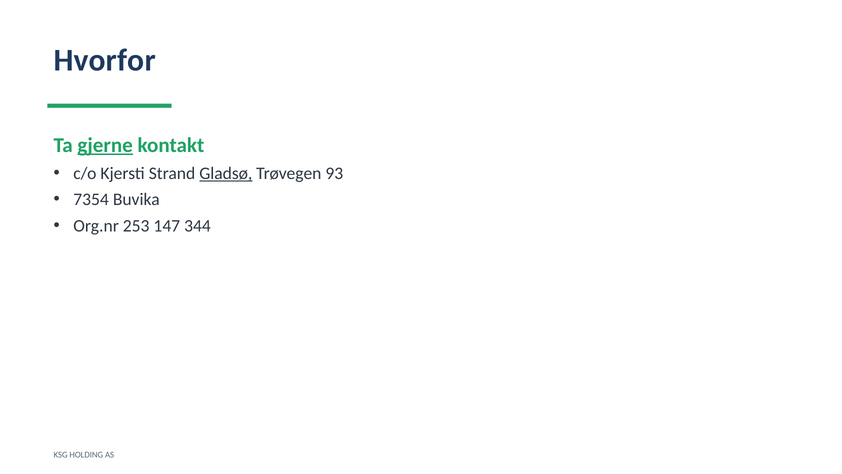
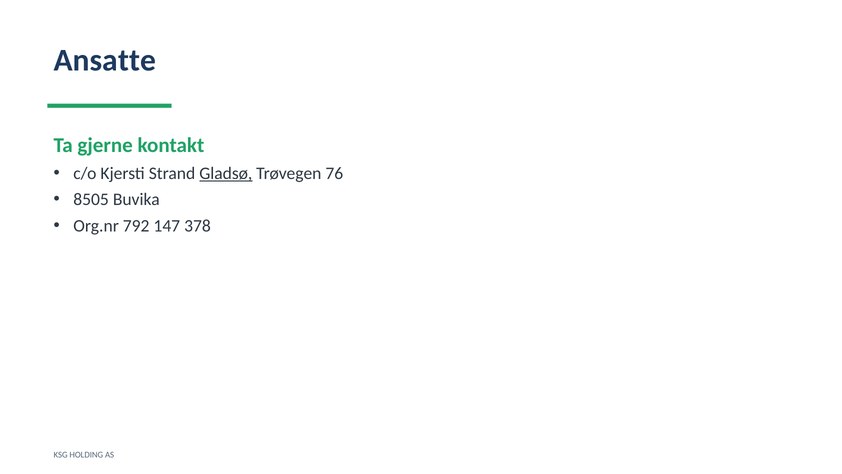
Hvorfor: Hvorfor -> Ansatte (105, 60)
gjerne underline: present -> none (105, 145)
93: 93 -> 76 (334, 173)
7354: 7354 -> 8505 (91, 199)
253: 253 -> 792 (136, 226)
344: 344 -> 378 (197, 226)
